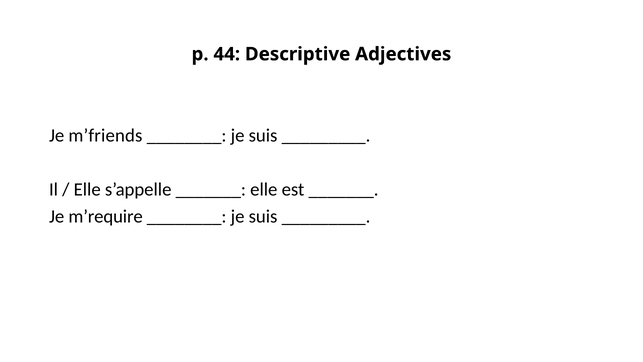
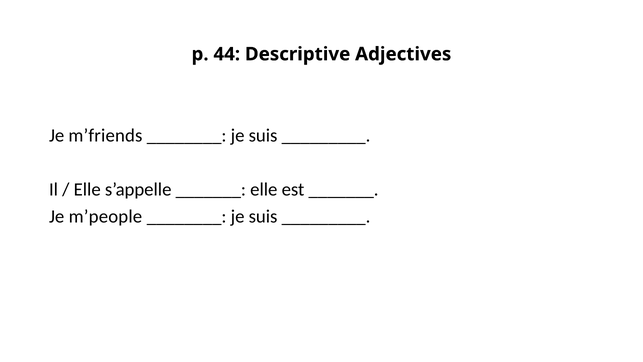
m’require: m’require -> m’people (105, 217)
